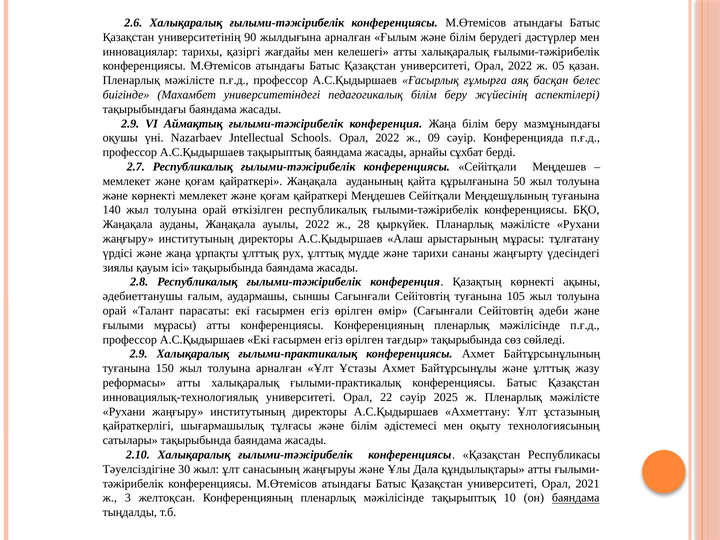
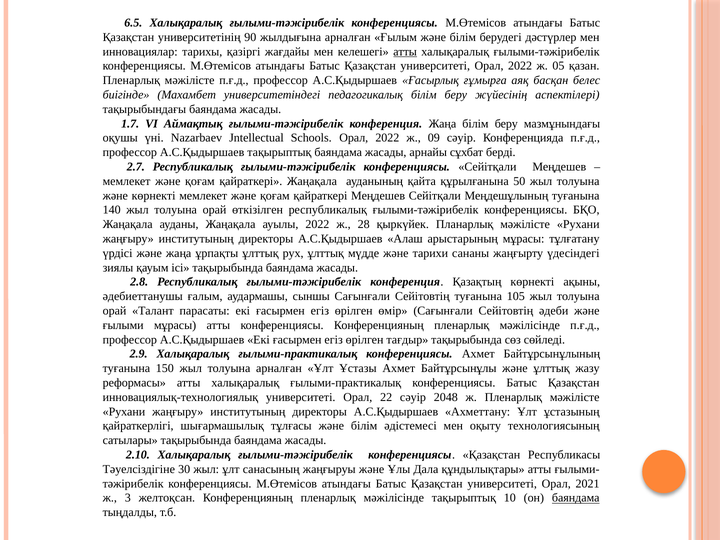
2.6: 2.6 -> 6.5 (133, 23)
атты underline: none -> present (405, 52)
2.9: 2.9 -> 1.7 (130, 124)
2025: 2025 -> 2048 (446, 397)
